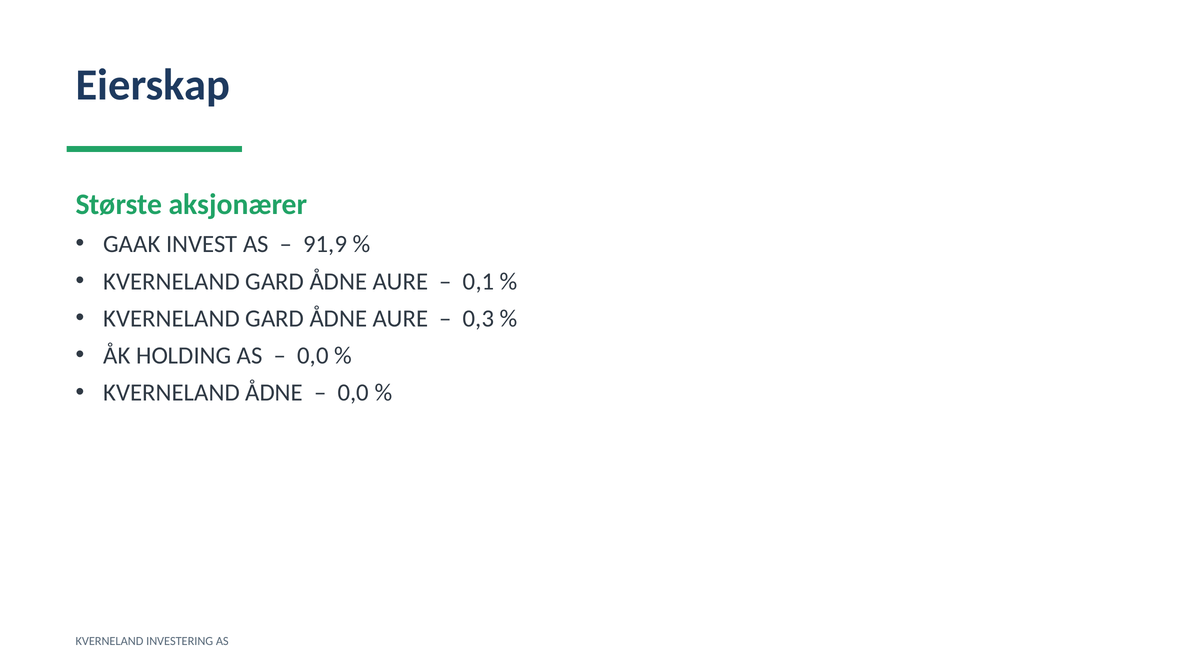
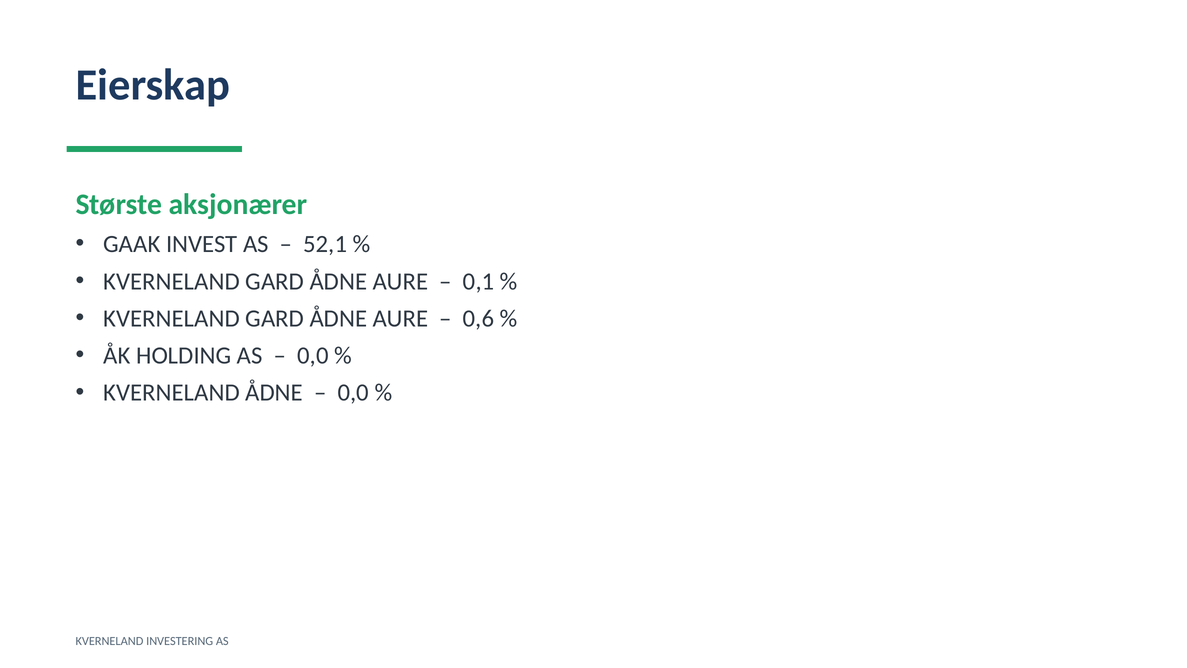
91,9: 91,9 -> 52,1 (325, 244)
0,3: 0,3 -> 0,6 (479, 318)
